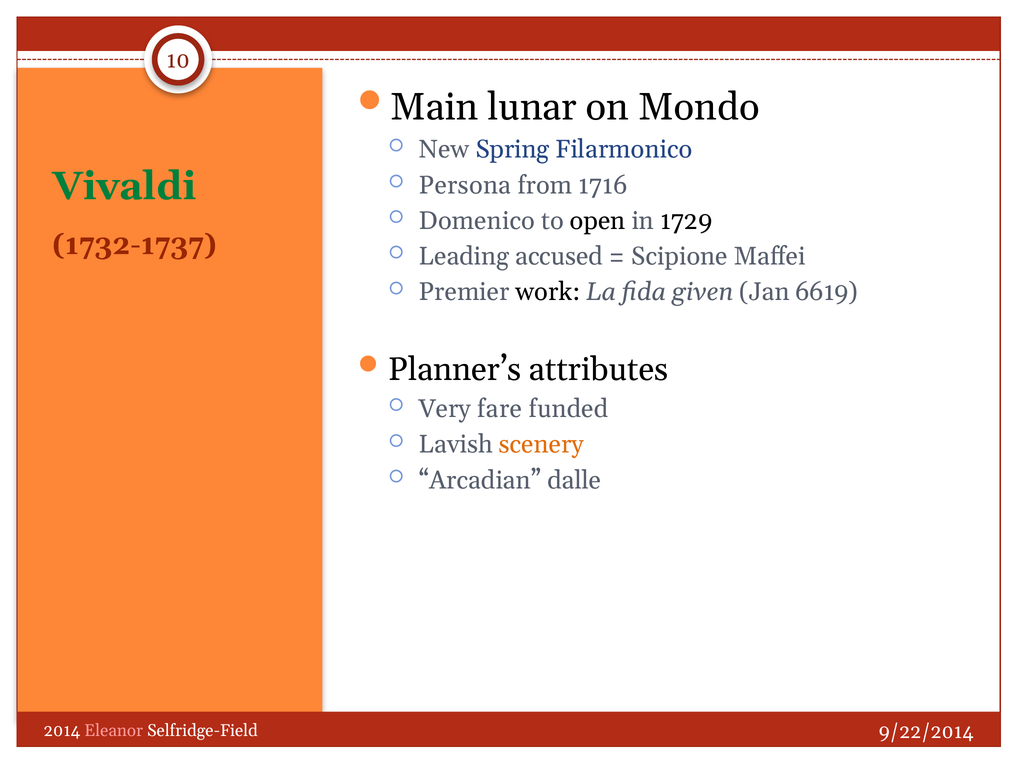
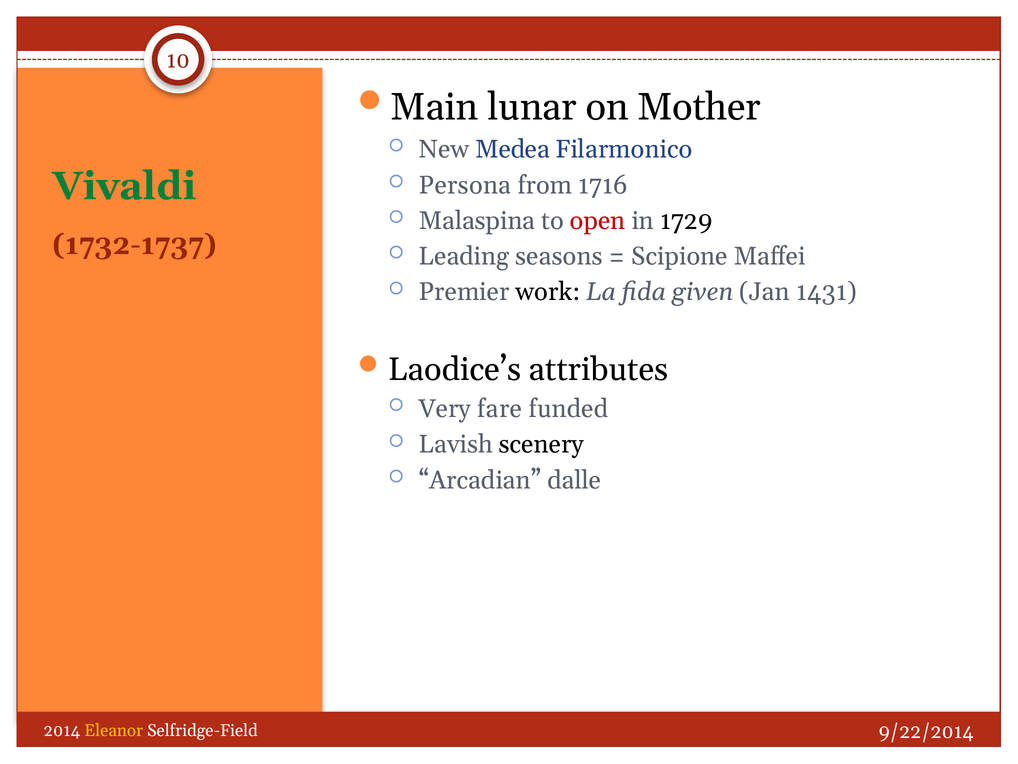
Mondo: Mondo -> Mother (699, 107)
Spring: Spring -> Medea (513, 149)
Domenico: Domenico -> Malaspina (477, 221)
open colour: black -> red (598, 221)
accused: accused -> seasons (559, 256)
6619: 6619 -> 1431 (826, 292)
Planner’s: Planner’s -> Laodice’s (455, 369)
scenery colour: orange -> black (541, 444)
Eleanor colour: pink -> yellow (114, 730)
